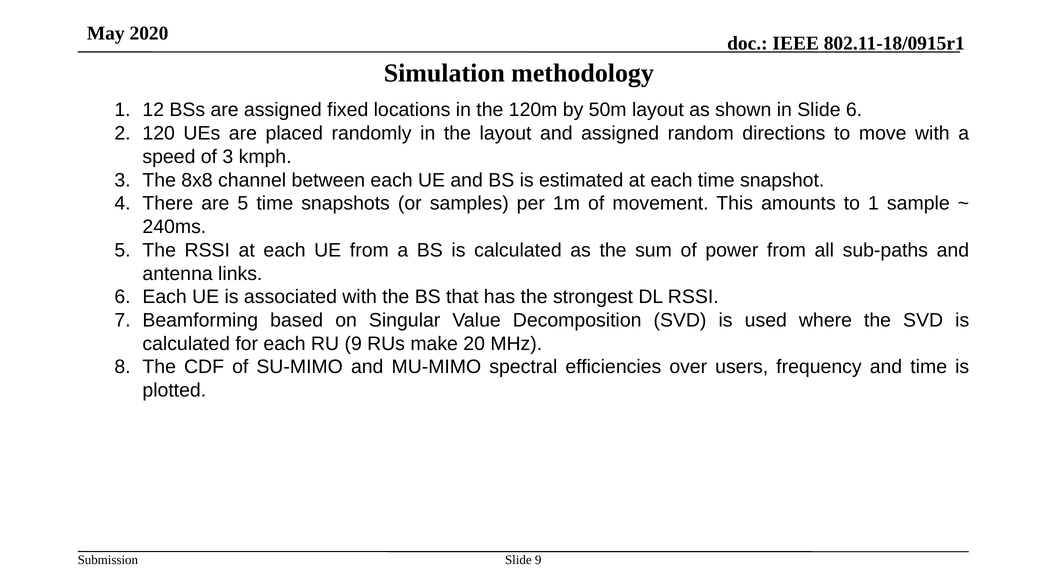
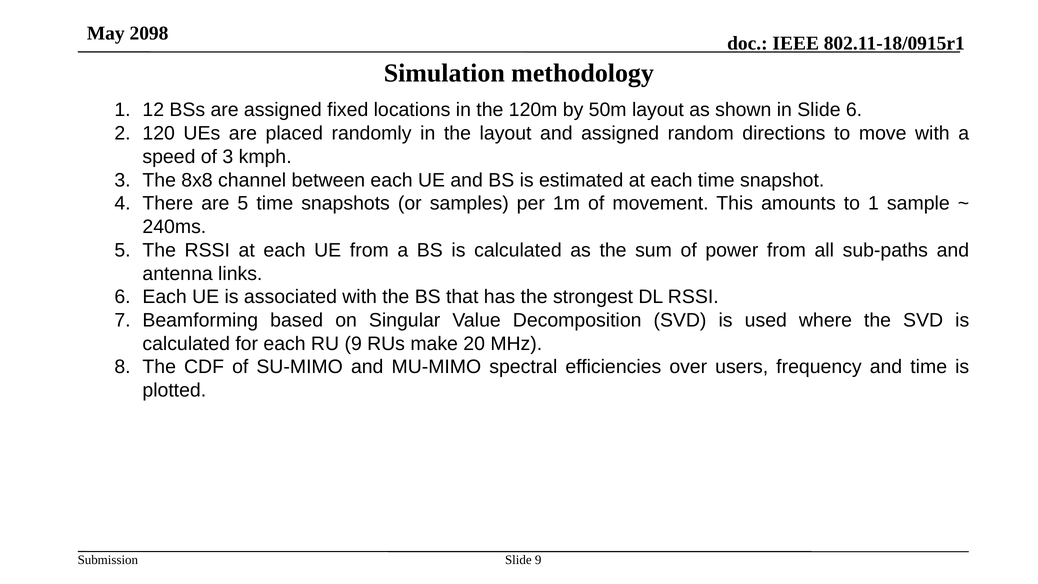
2020: 2020 -> 2098 (149, 33)
